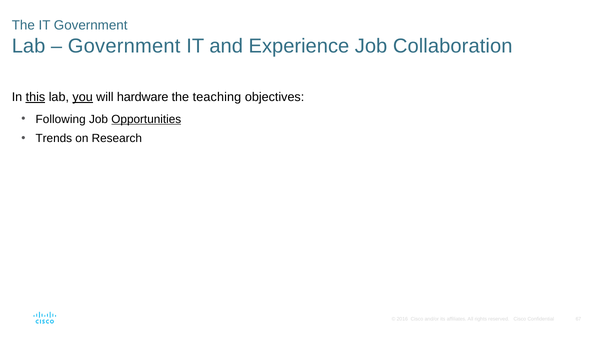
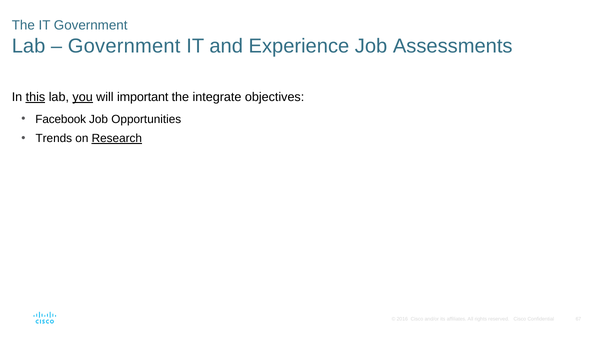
Collaboration: Collaboration -> Assessments (453, 46)
hardware: hardware -> important (143, 97)
teaching: teaching -> integrate (217, 97)
Following: Following -> Facebook (61, 119)
Opportunities underline: present -> none (146, 119)
Research underline: none -> present (117, 138)
